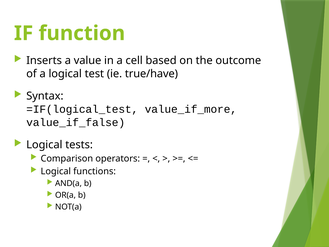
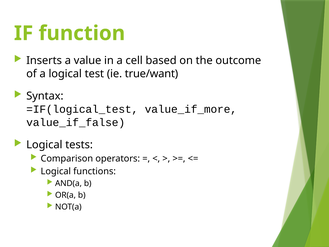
true/have: true/have -> true/want (151, 74)
